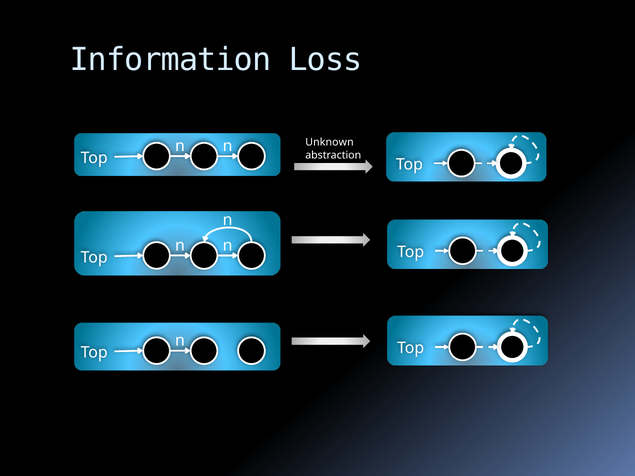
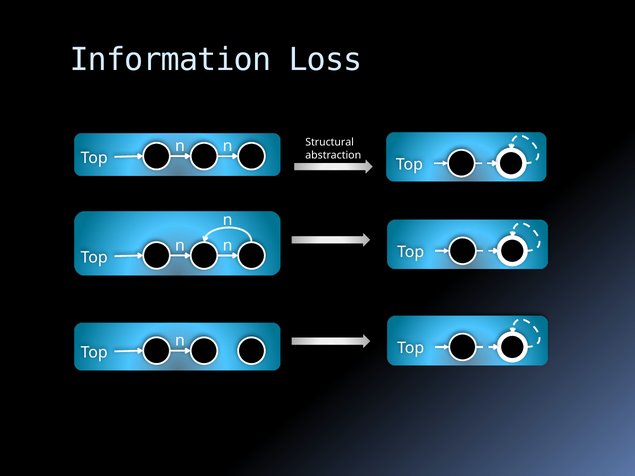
Unknown: Unknown -> Structural (330, 142)
